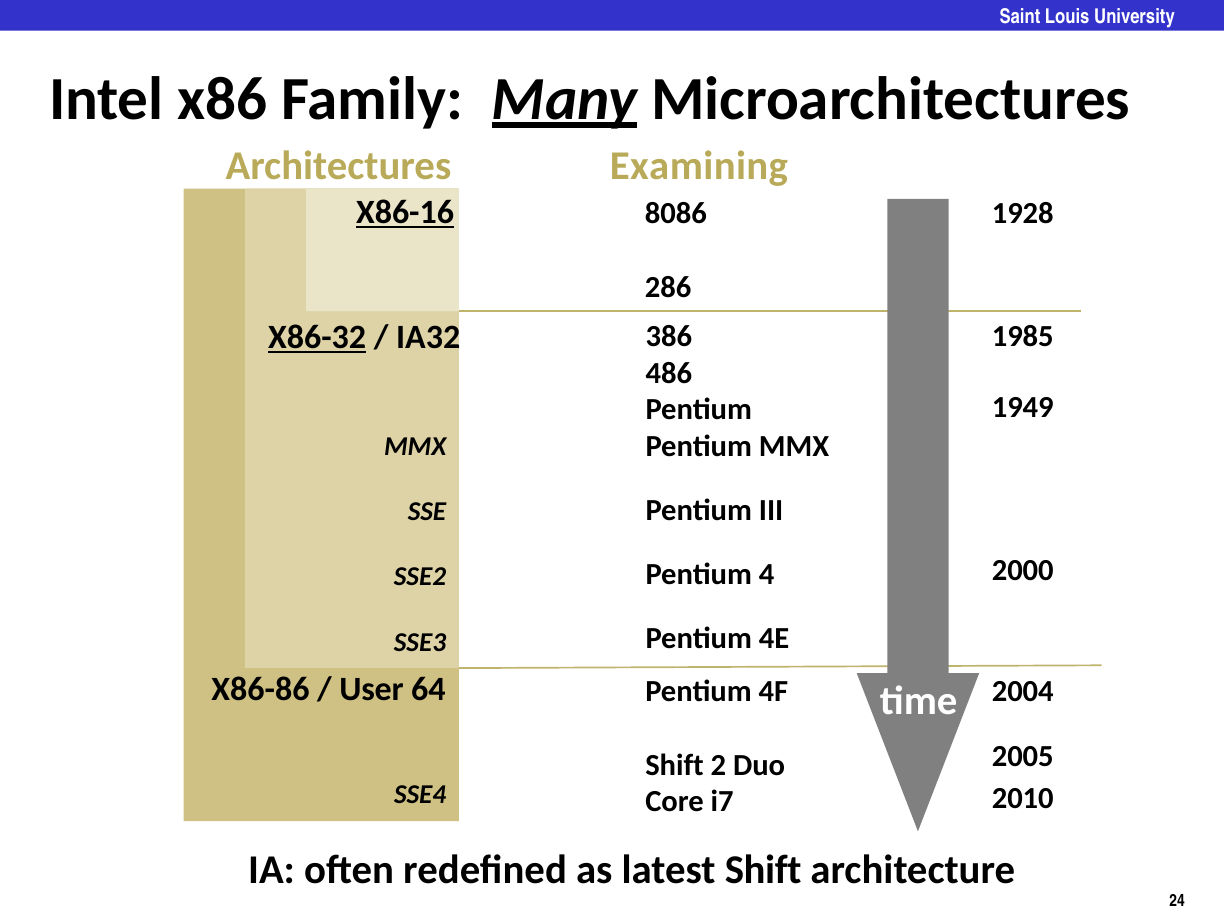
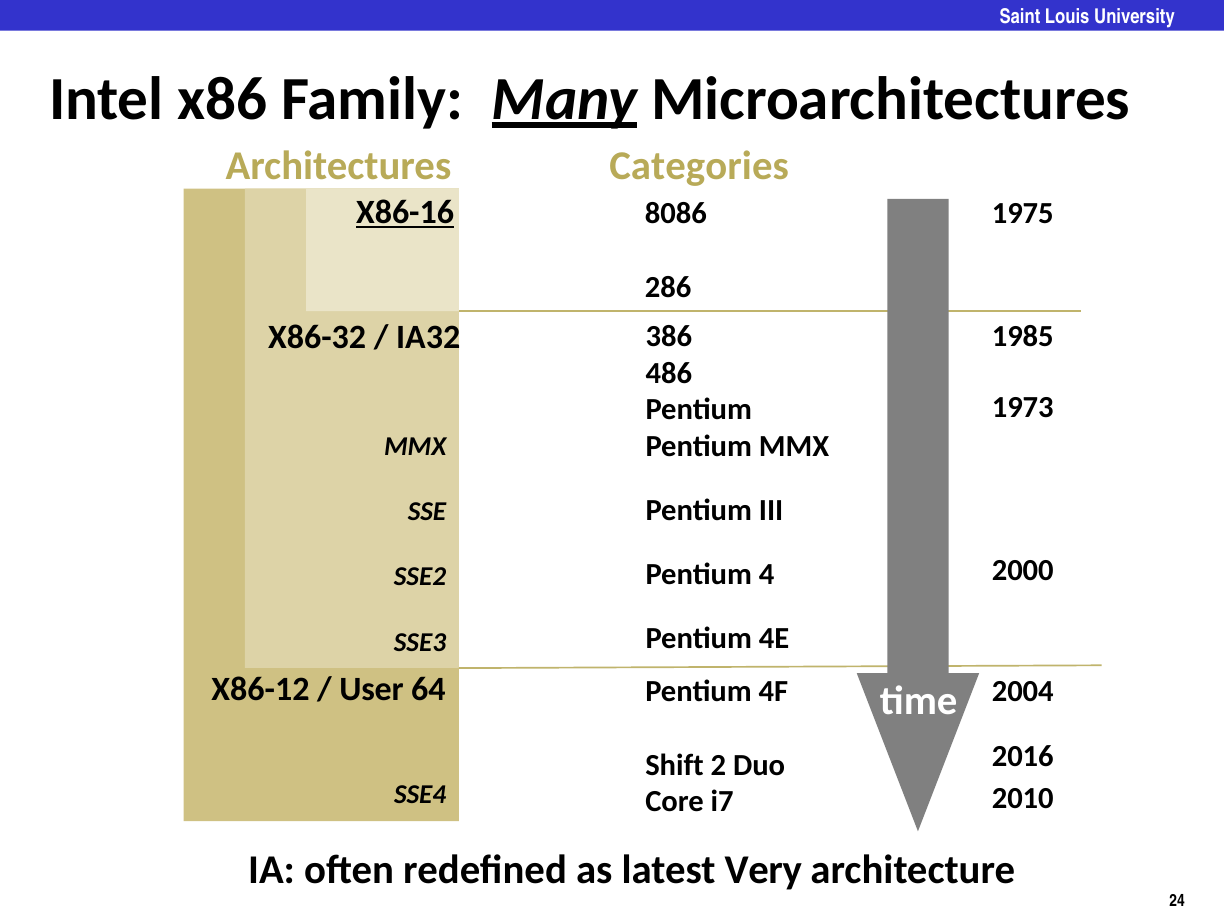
Examining: Examining -> Categories (699, 166)
1928: 1928 -> 1975 (1023, 214)
X86-32 underline: present -> none (317, 337)
1949: 1949 -> 1973 (1023, 408)
X86-86: X86-86 -> X86-12 (261, 690)
2005: 2005 -> 2016 (1023, 756)
latest Shift: Shift -> Very (763, 870)
